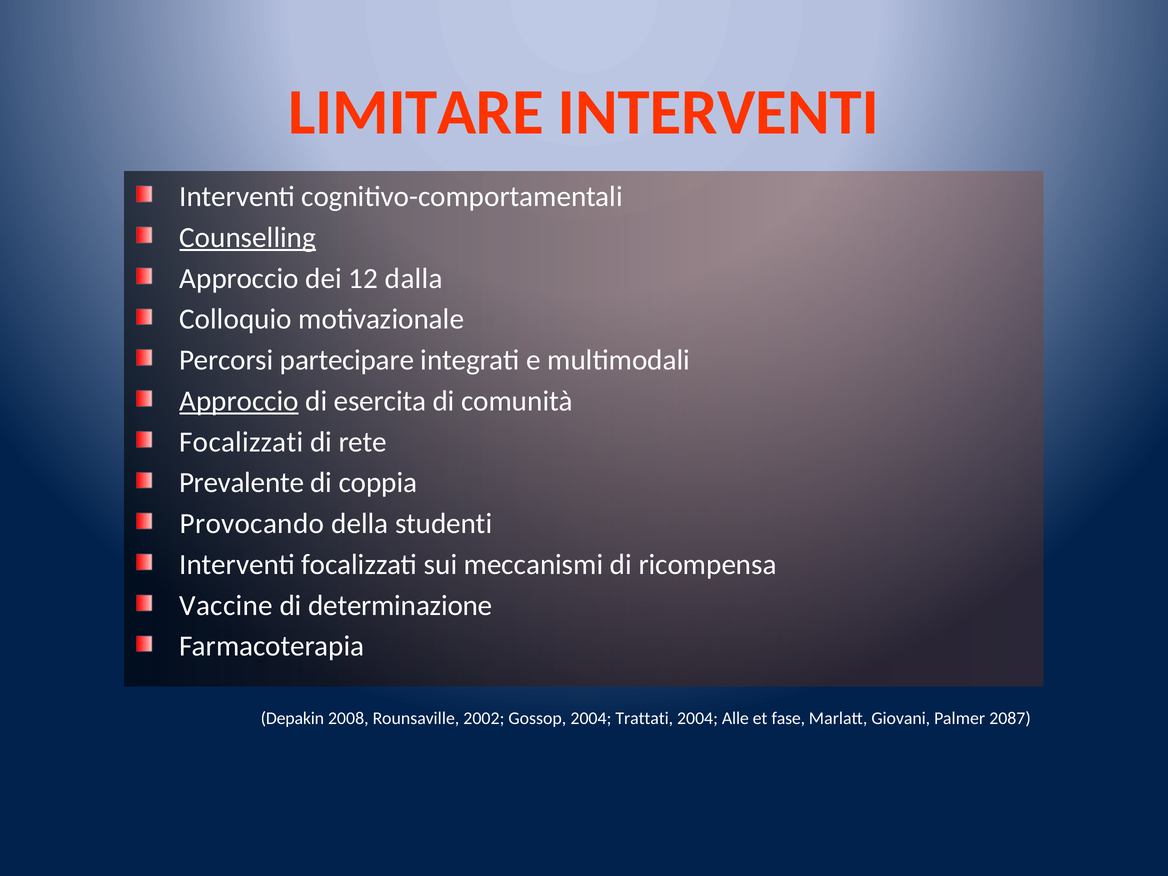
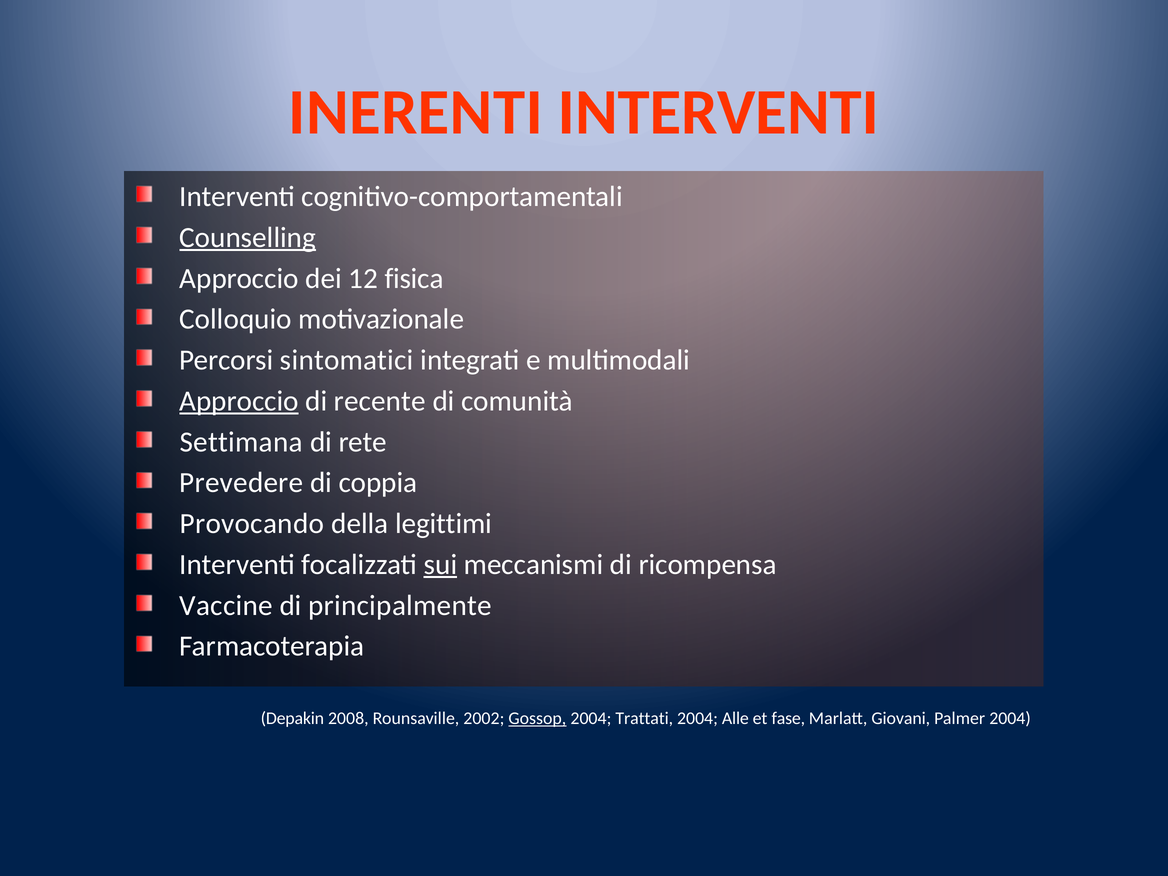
LIMITARE: LIMITARE -> INERENTI (416, 113)
dalla: dalla -> fisica (414, 278)
partecipare: partecipare -> sintomatici (347, 360)
esercita: esercita -> recente (380, 401)
Focalizzati: Focalizzati -> Settimana (241, 442)
Prevalente: Prevalente -> Prevedere (241, 483)
studenti: studenti -> legittimi (444, 524)
sui underline: none -> present (440, 565)
determinazione: determinazione -> principalmente (400, 605)
Gossop underline: none -> present (537, 718)
Palmer 2087: 2087 -> 2004 (1010, 718)
